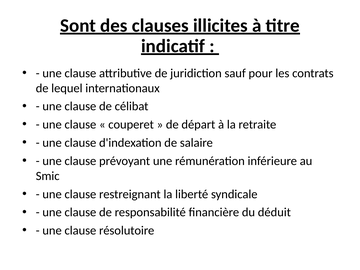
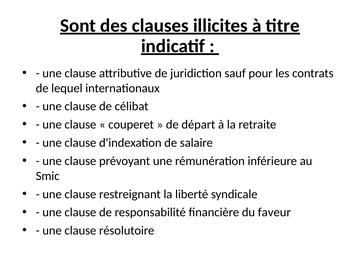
déduit: déduit -> faveur (274, 212)
